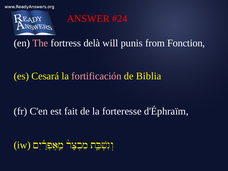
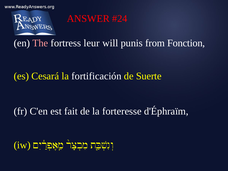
delà: delà -> leur (92, 43)
fortificación colour: pink -> white (96, 76)
Biblia: Biblia -> Suerte (149, 76)
